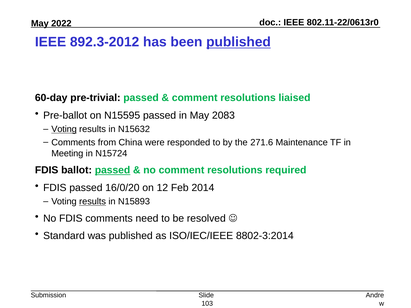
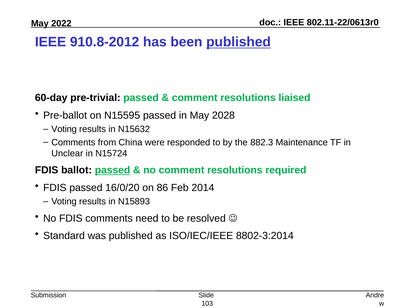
892.3-2012: 892.3-2012 -> 910.8-2012 (105, 42)
2083: 2083 -> 2028 (223, 115)
Voting underline: present -> none (64, 129)
271.6: 271.6 -> 882.3 (262, 143)
Meeting: Meeting -> Unclear (67, 154)
12: 12 -> 86 (162, 188)
results underline: present -> none (93, 202)
